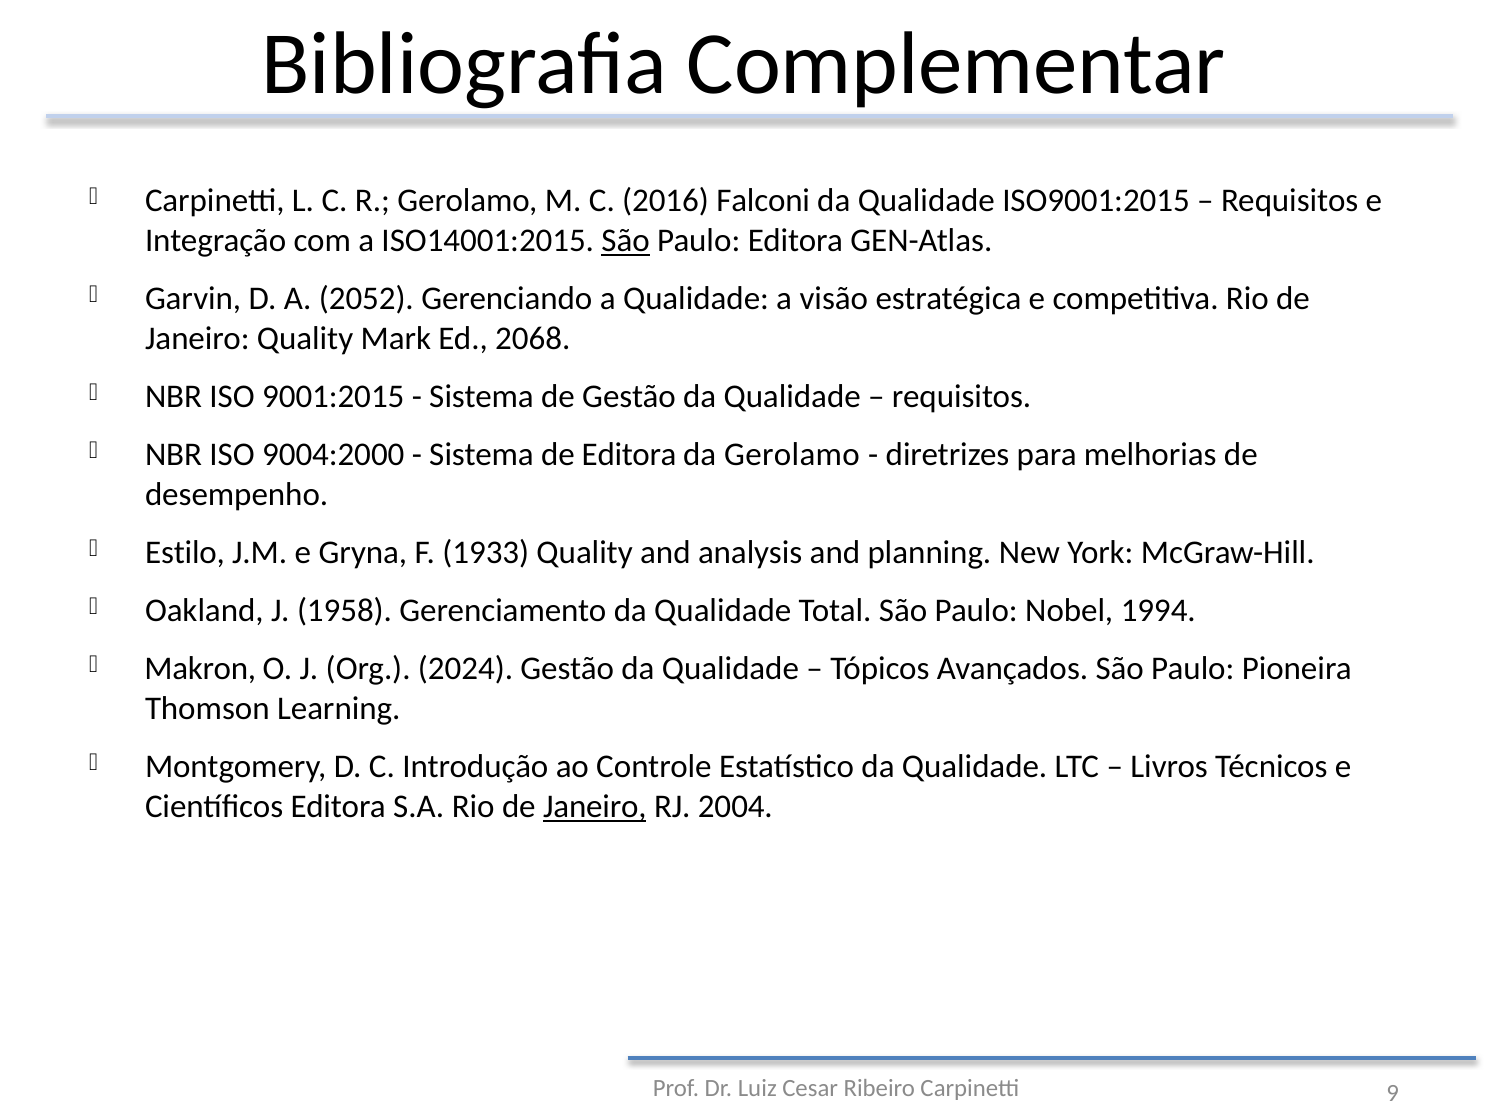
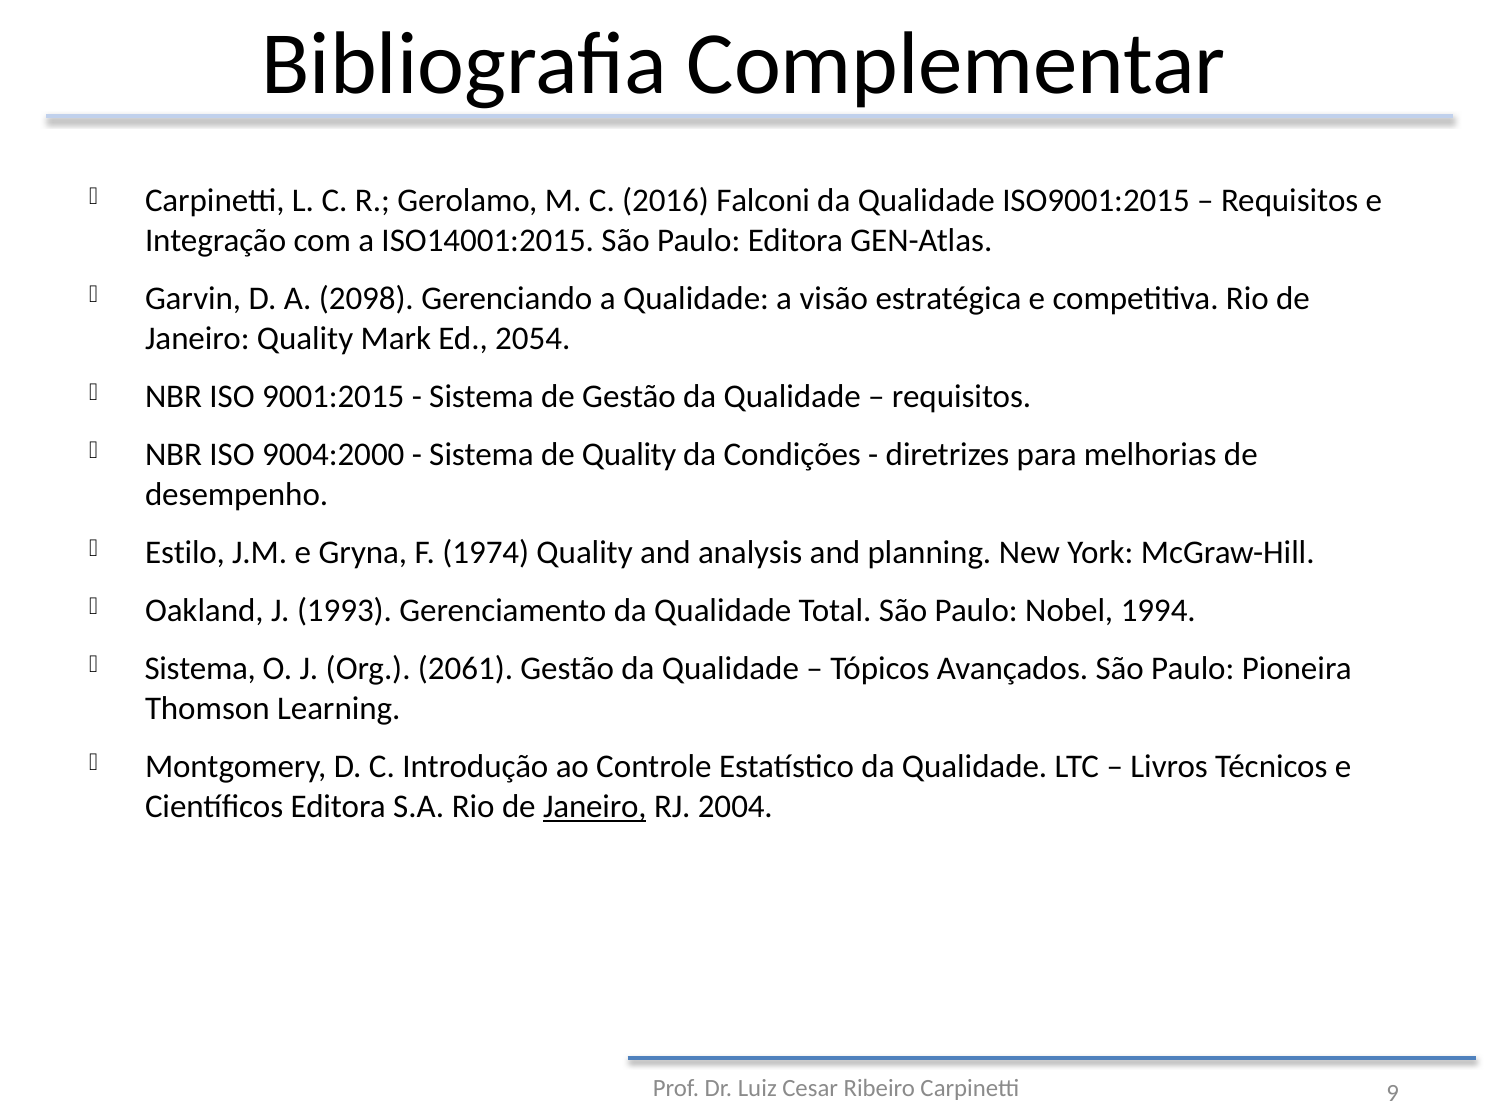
São underline: present -> none (626, 240)
2052: 2052 -> 2098 (366, 299)
2068: 2068 -> 2054 (533, 338)
de Editora: Editora -> Quality (629, 455)
da Gerolamo: Gerolamo -> Condições (792, 455)
1933: 1933 -> 1974 (486, 553)
1958: 1958 -> 1993 (344, 611)
Makron: Makron -> Sistema (200, 669)
2024: 2024 -> 2061 (466, 669)
